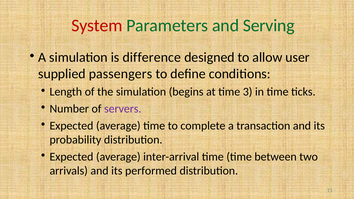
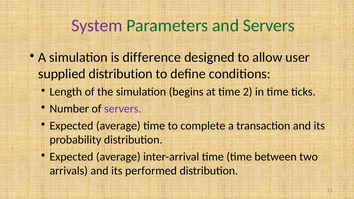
System colour: red -> purple (97, 26)
and Serving: Serving -> Servers (269, 26)
supplied passengers: passengers -> distribution (121, 74)
3: 3 -> 2 (248, 92)
